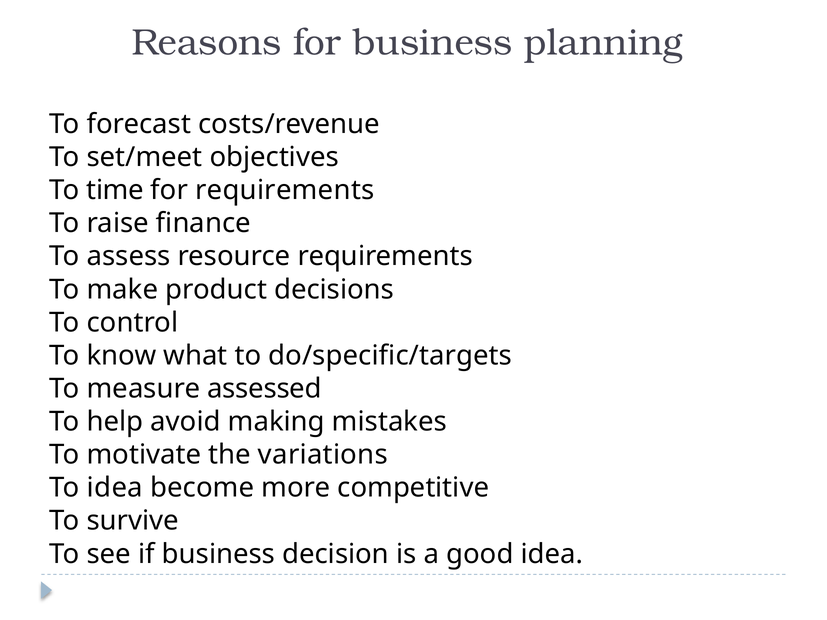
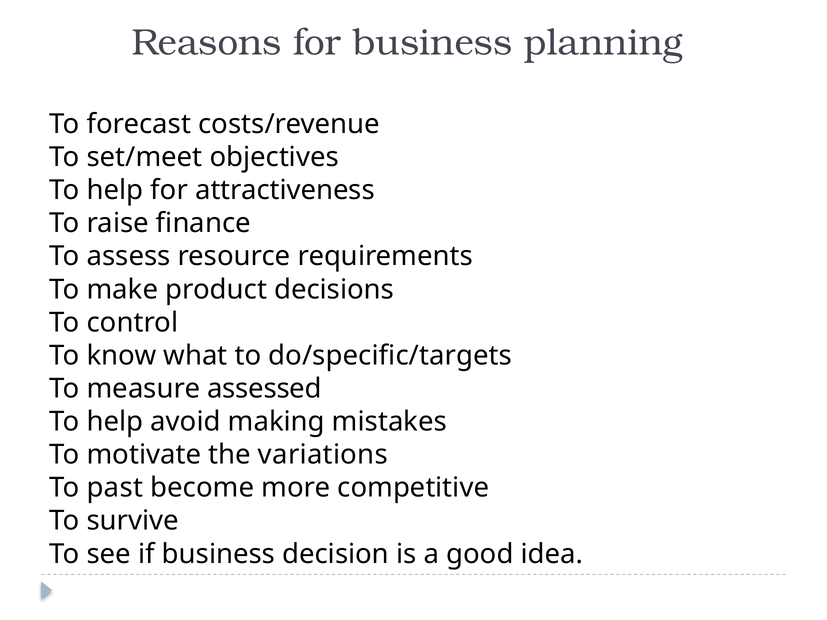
time: time -> help (115, 190)
for requirements: requirements -> attractiveness (285, 190)
To idea: idea -> past (115, 488)
